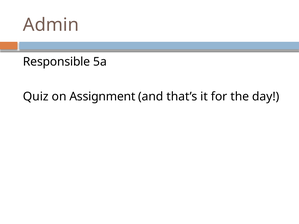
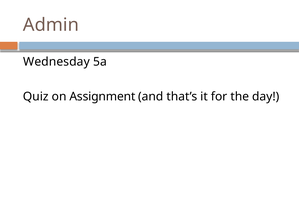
Responsible: Responsible -> Wednesday (56, 62)
